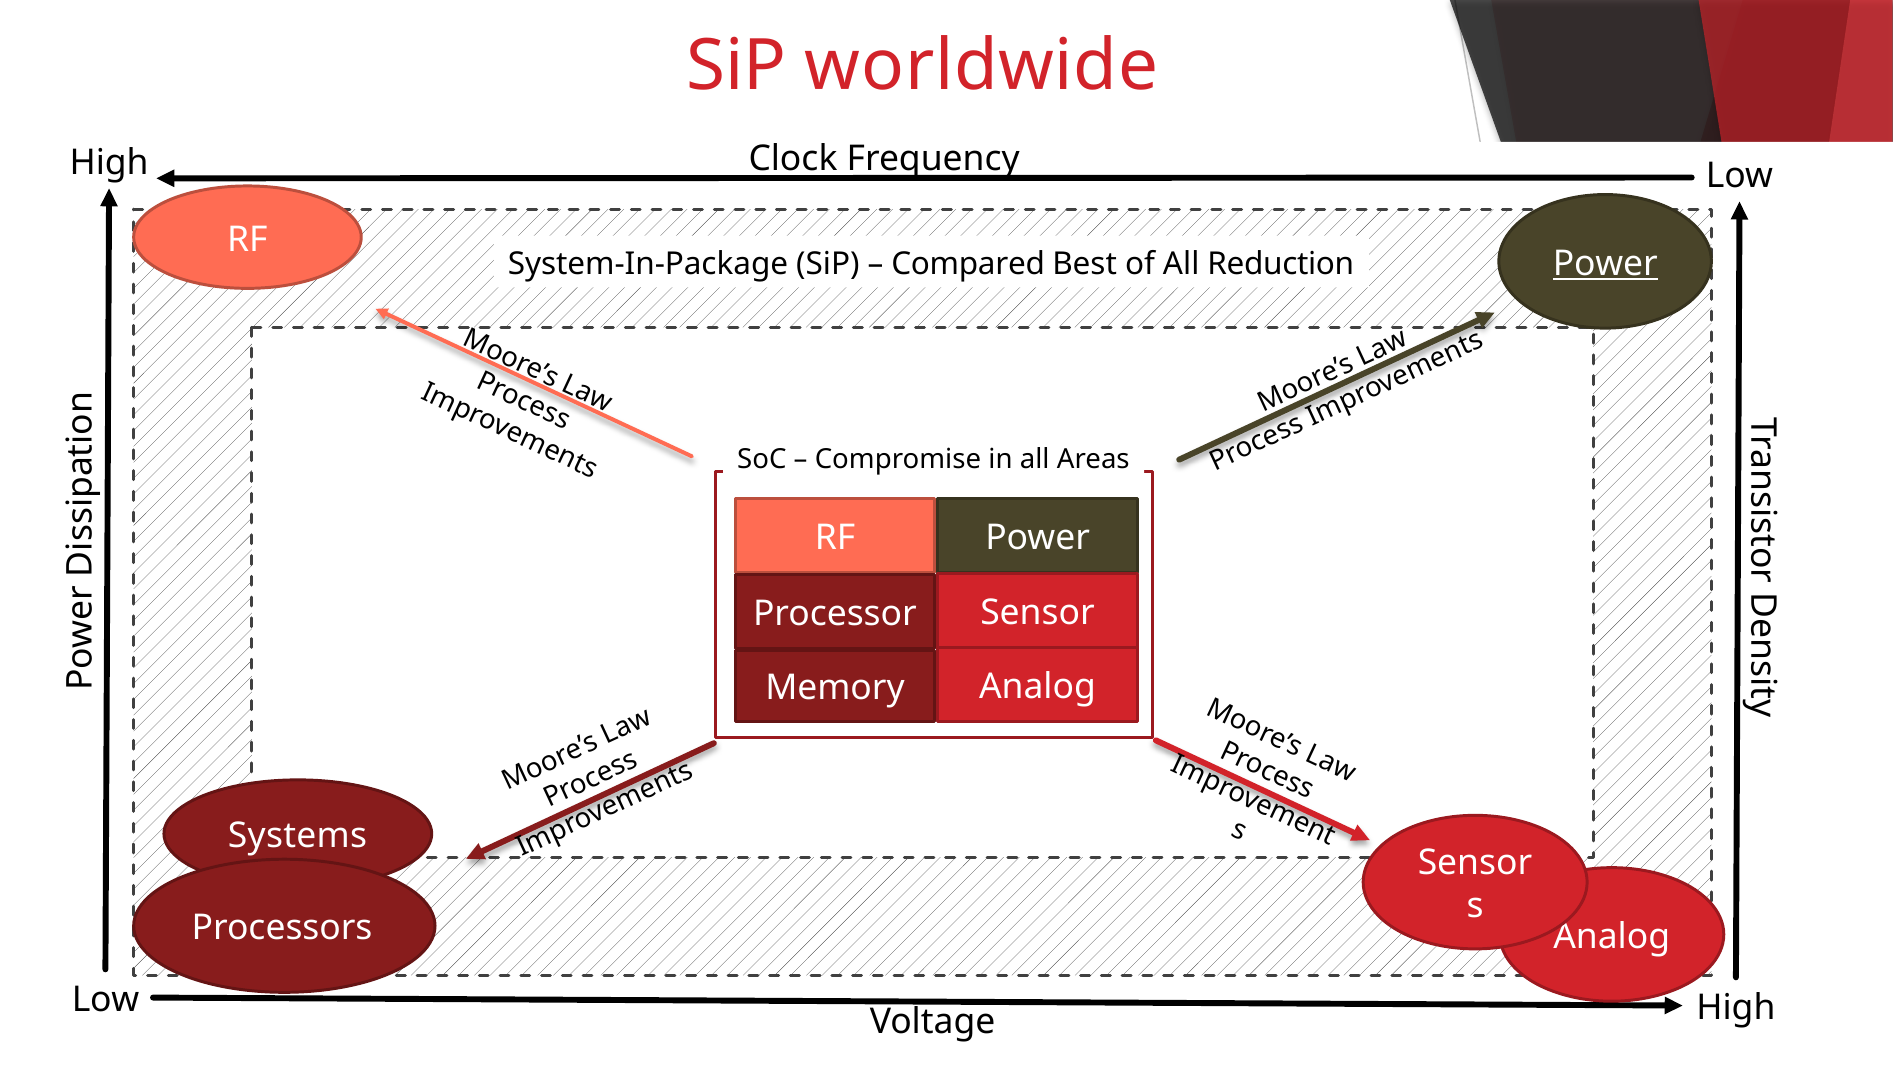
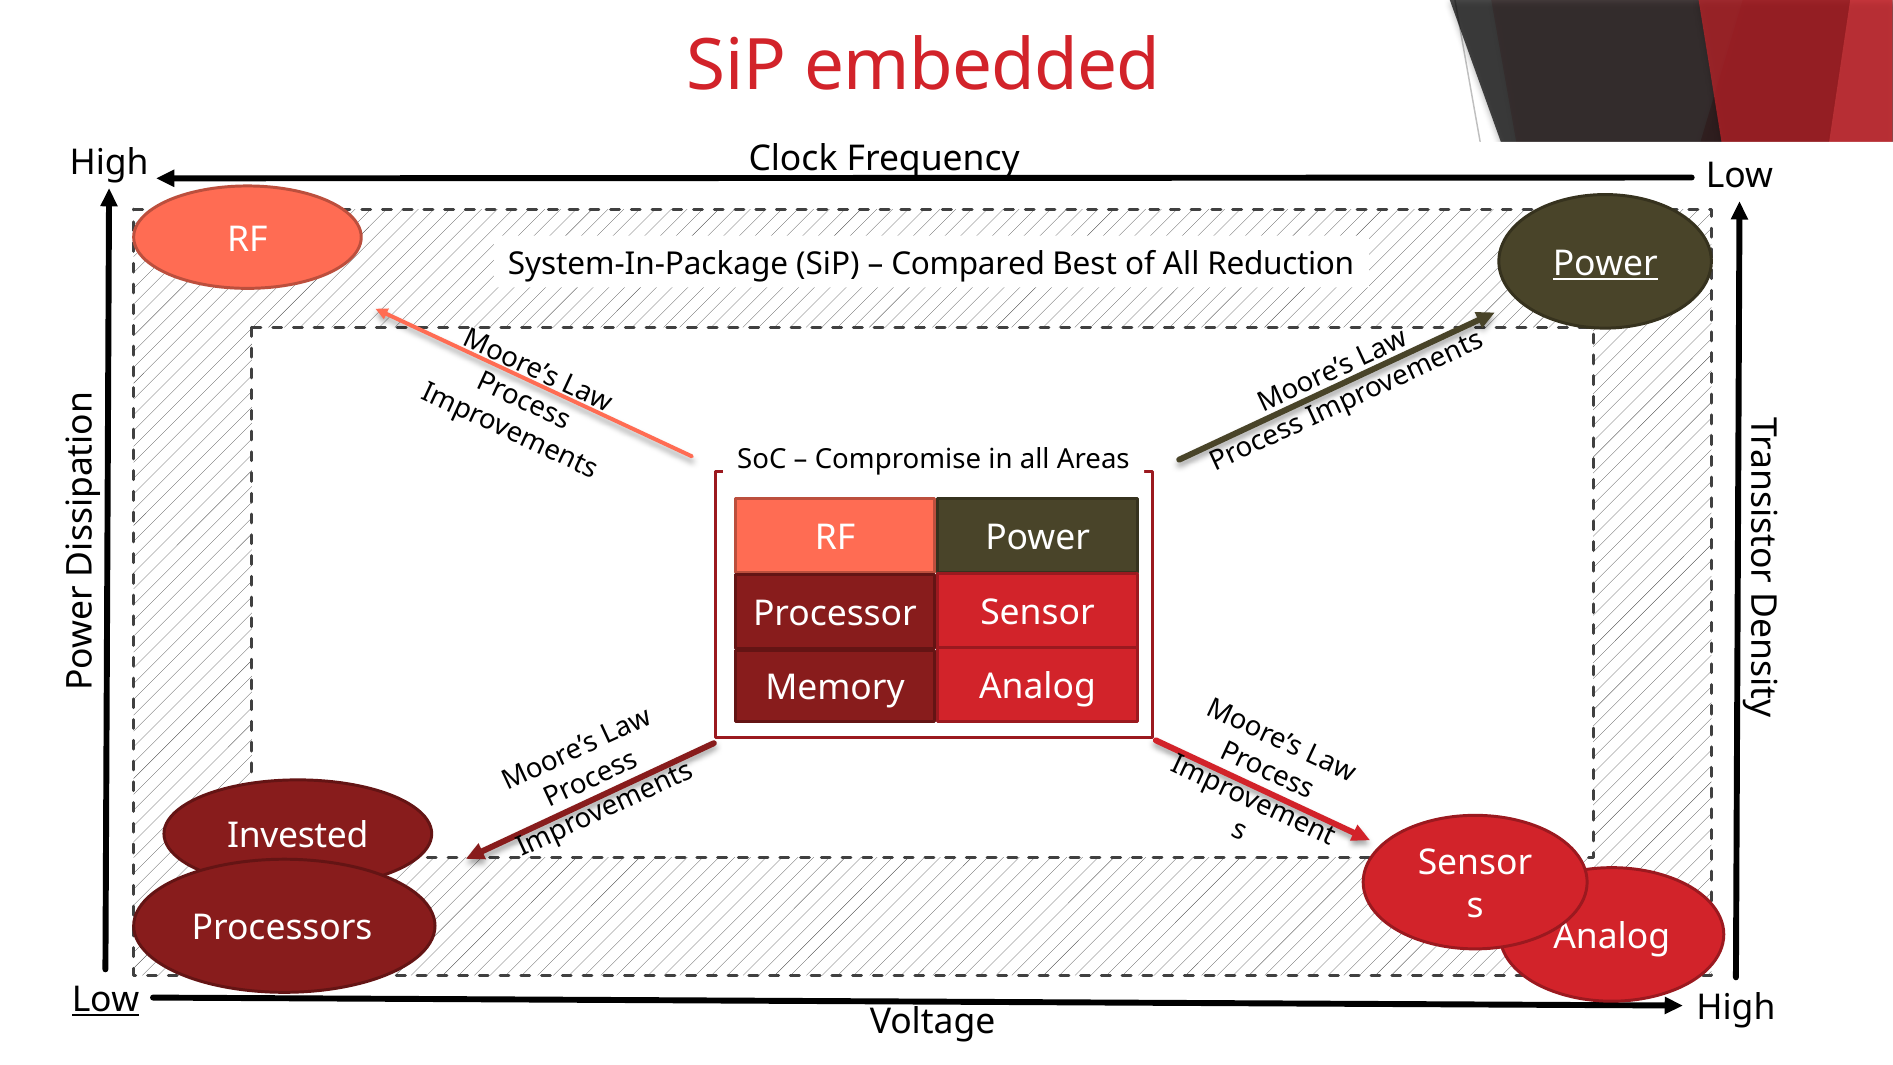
worldwide: worldwide -> embedded (982, 67)
Systems: Systems -> Invested (298, 836)
Low underline: none -> present (106, 1000)
